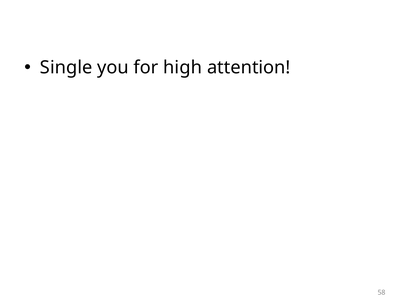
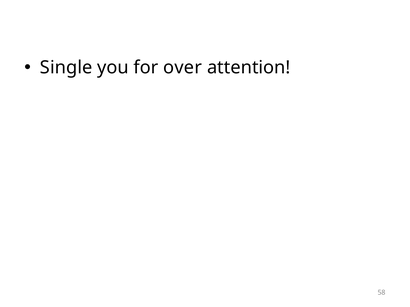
high: high -> over (183, 68)
